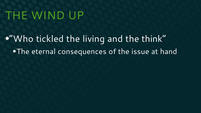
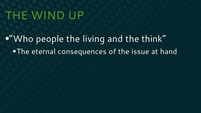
tickled: tickled -> people (50, 39)
